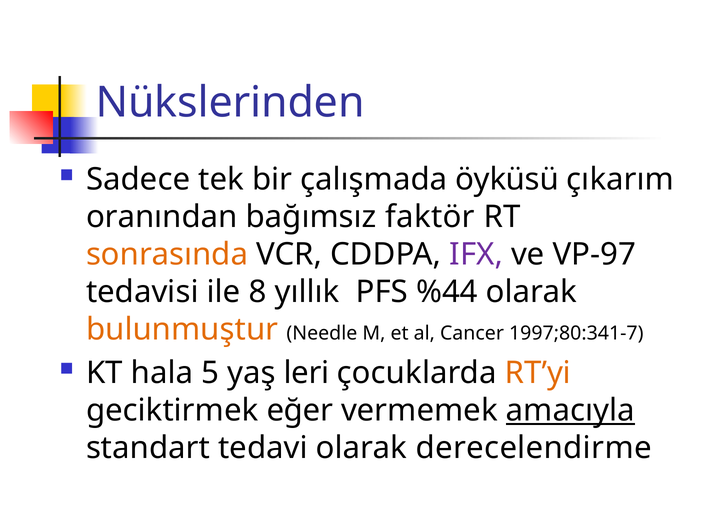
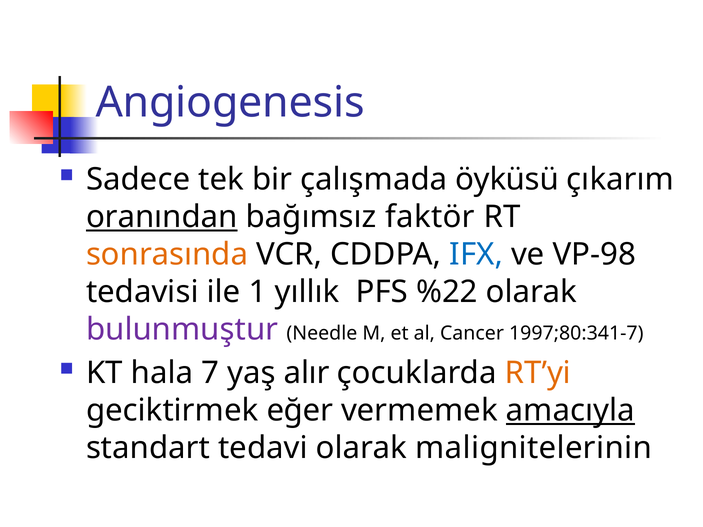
Nükslerinden: Nükslerinden -> Angiogenesis (230, 103)
oranından underline: none -> present (162, 217)
IFX colour: purple -> blue (476, 255)
VP-97: VP-97 -> VP-98 (594, 255)
8: 8 -> 1 (258, 292)
%44: %44 -> %22 (447, 292)
bulunmuştur colour: orange -> purple (182, 330)
5: 5 -> 7 (210, 373)
leri: leri -> alır (307, 373)
derecelendirme: derecelendirme -> malignitelerinin (534, 448)
